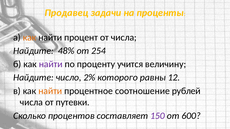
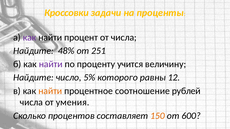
Продавец: Продавец -> Кроссовки (67, 13)
как colour: orange -> purple (30, 37)
254: 254 -> 251 (99, 51)
2%: 2% -> 5% (89, 78)
путевки: путевки -> умения (73, 103)
150 colour: purple -> orange (158, 116)
